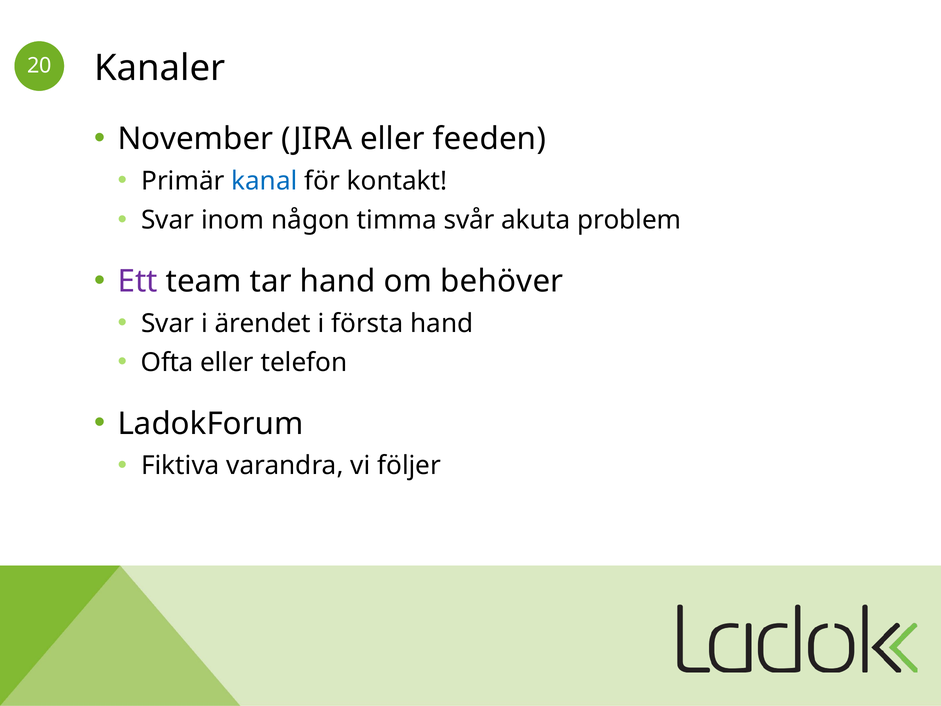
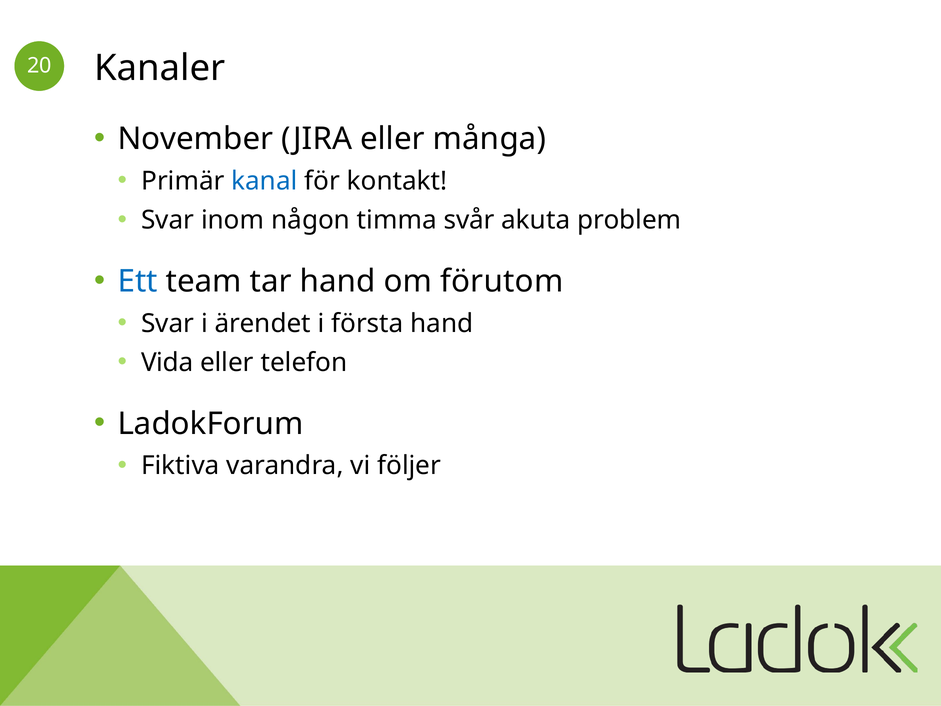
feeden: feeden -> många (489, 139)
Ett colour: purple -> blue (138, 281)
behöver: behöver -> förutom (502, 281)
Ofta: Ofta -> Vida (167, 363)
